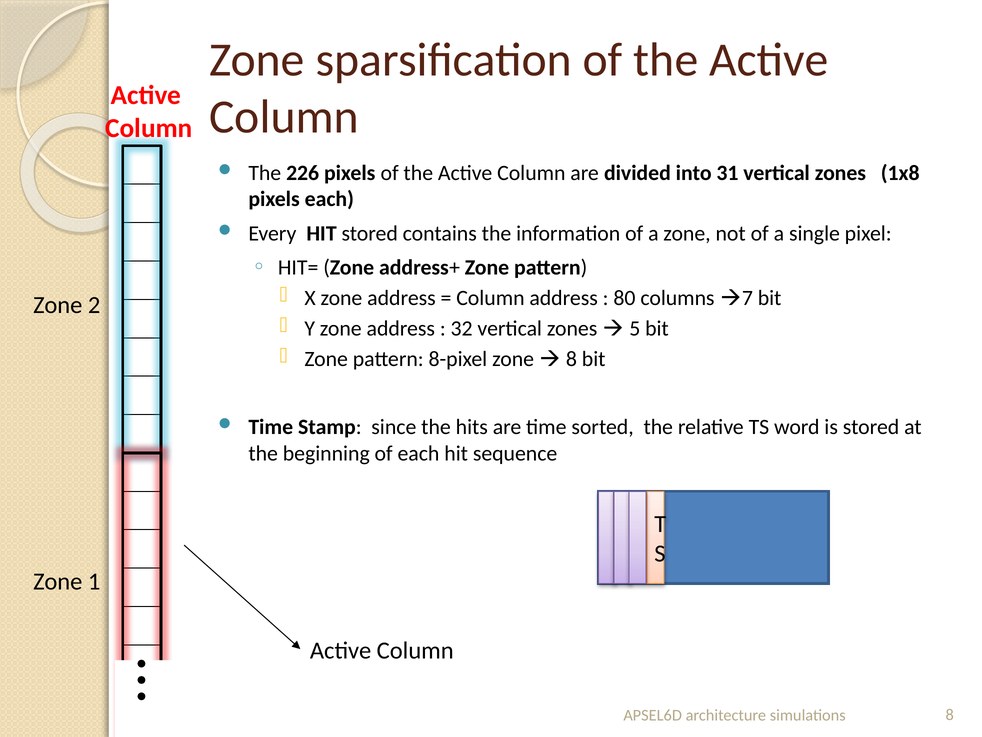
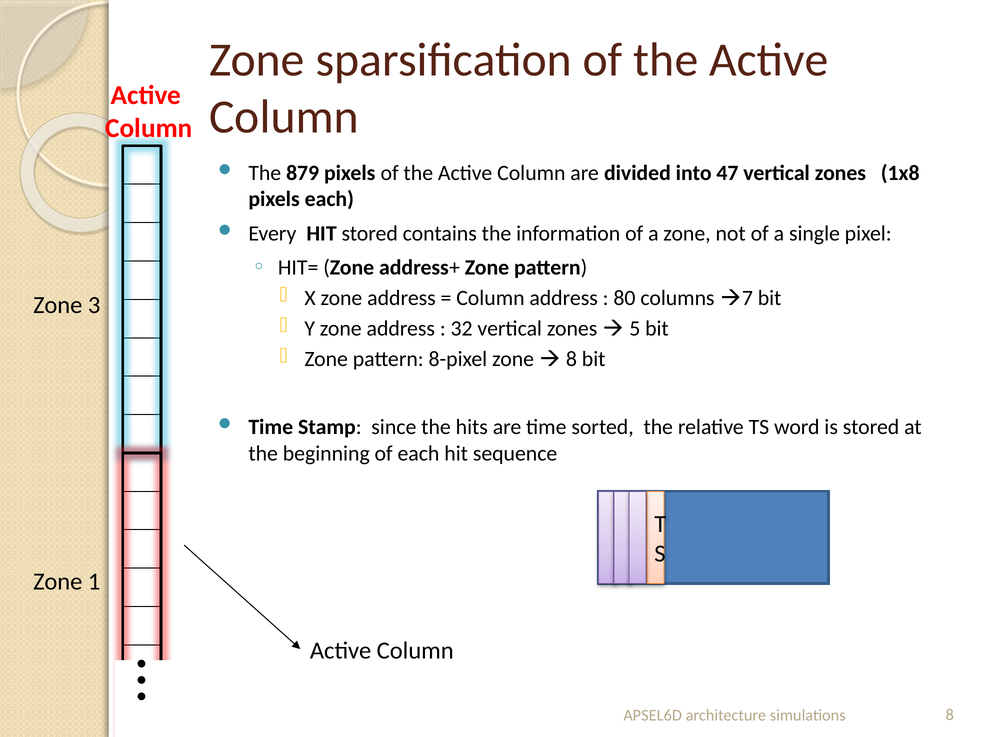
226: 226 -> 879 (303, 173)
31: 31 -> 47 (727, 173)
2: 2 -> 3 (94, 305)
